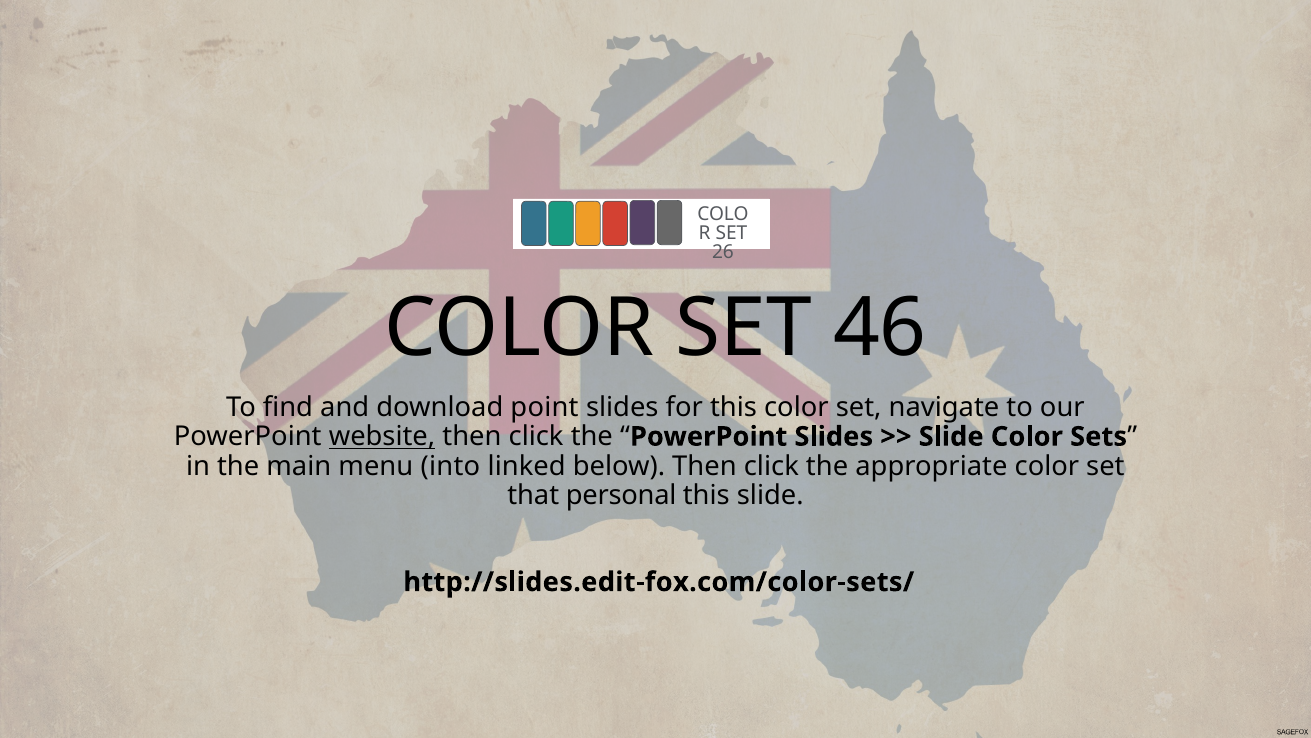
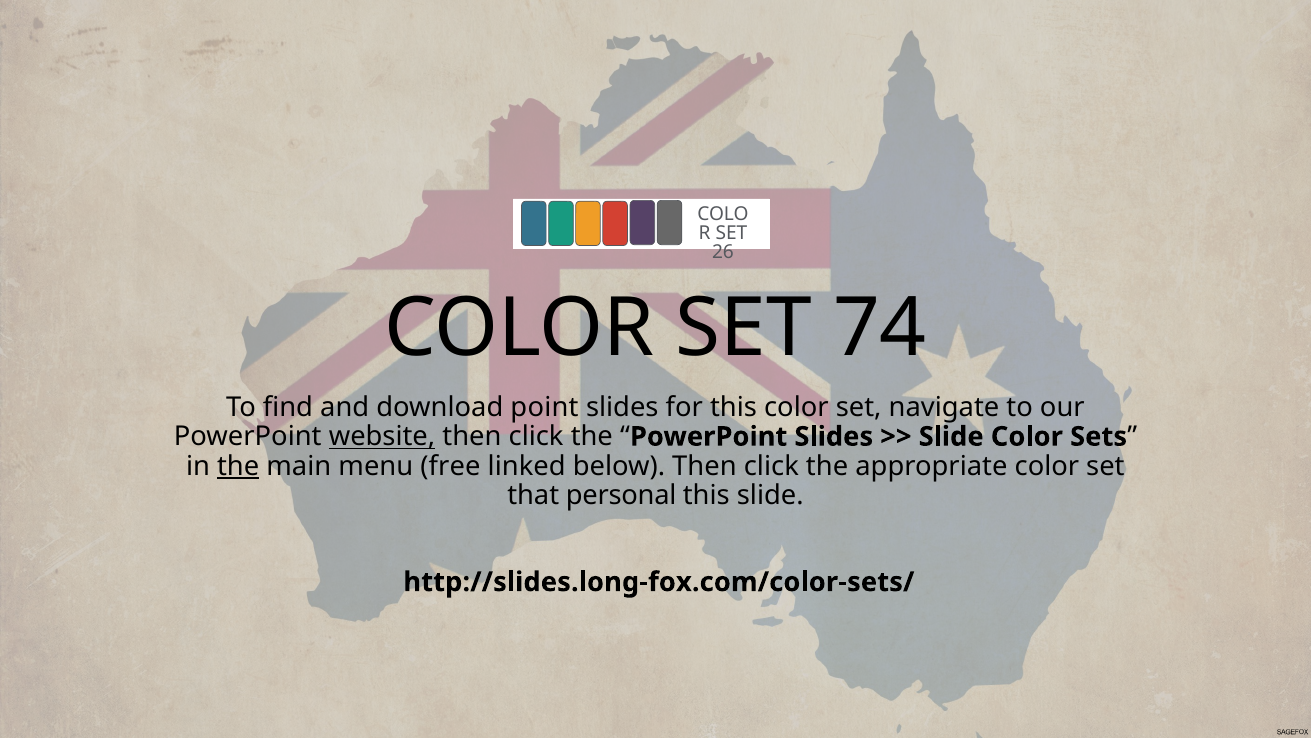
46: 46 -> 74 (880, 328)
the underline: none -> present (238, 466)
into: into -> free (450, 466)
http://slides.edit-fox.com/color-sets/: http://slides.edit-fox.com/color-sets/ -> http://slides.long-fox.com/color-sets/ (659, 582)
